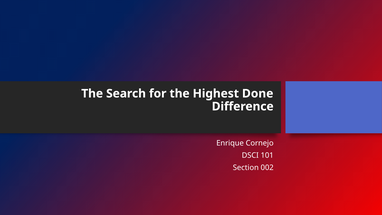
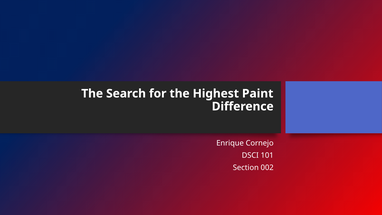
Done: Done -> Paint (258, 93)
